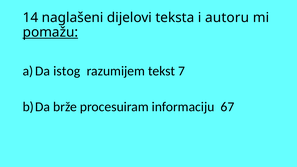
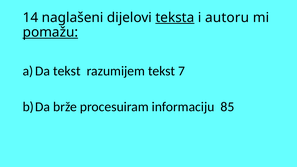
teksta underline: none -> present (175, 18)
istog: istog -> tekst (67, 71)
67: 67 -> 85 (227, 107)
